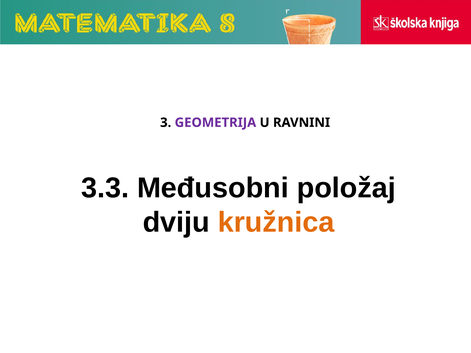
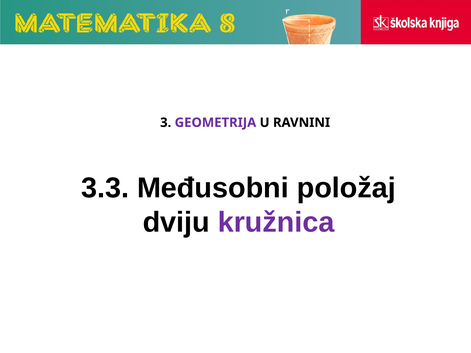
kružnica colour: orange -> purple (276, 223)
